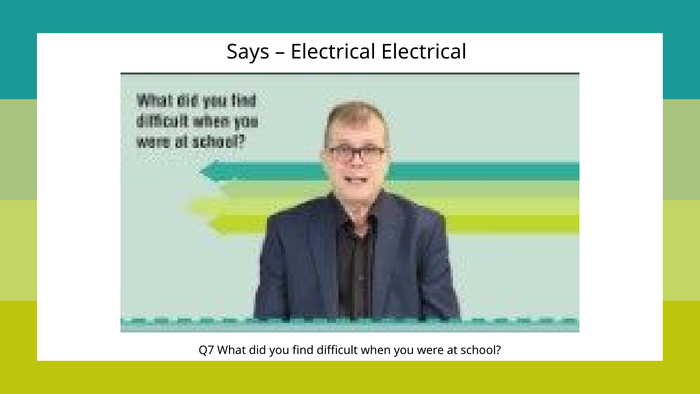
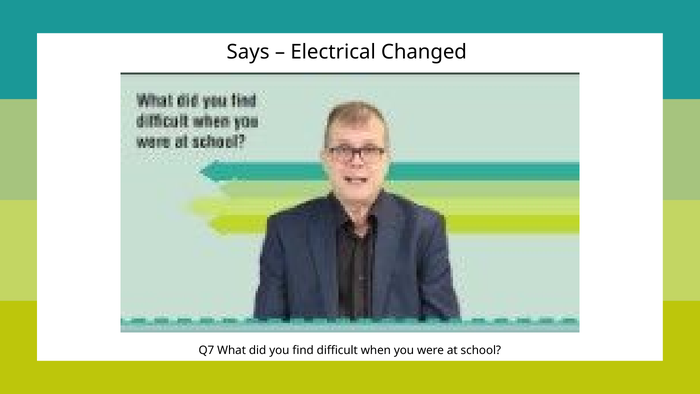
Electrical Electrical: Electrical -> Changed (424, 52)
